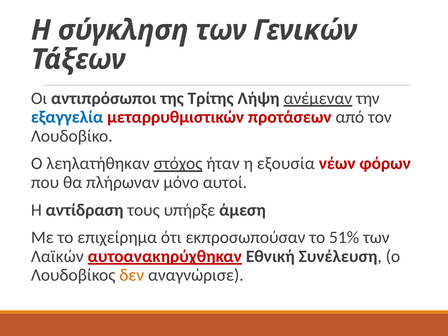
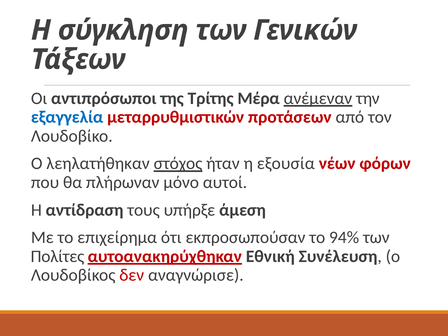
Λήψη: Λήψη -> Μέρα (259, 98)
51%: 51% -> 94% (344, 237)
Λαϊκών: Λαϊκών -> Πολίτες (57, 256)
δεν colour: orange -> red (132, 275)
